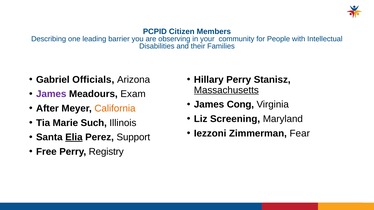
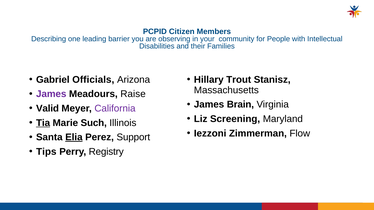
Hillary Perry: Perry -> Trout (239, 80)
Massachusetts underline: present -> none (226, 90)
Exam: Exam -> Raise (133, 94)
Cong: Cong -> Brain (240, 105)
After: After -> Valid (47, 109)
California colour: orange -> purple (115, 109)
Tia underline: none -> present (43, 123)
Fear: Fear -> Flow (300, 134)
Free: Free -> Tips (46, 152)
